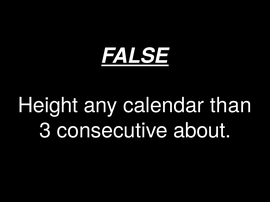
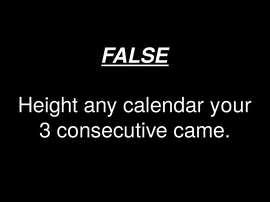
than: than -> your (231, 106)
about: about -> came (202, 131)
